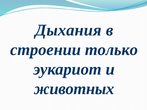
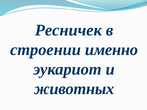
Дыхания: Дыхания -> Ресничек (68, 30)
только: только -> именно (112, 50)
